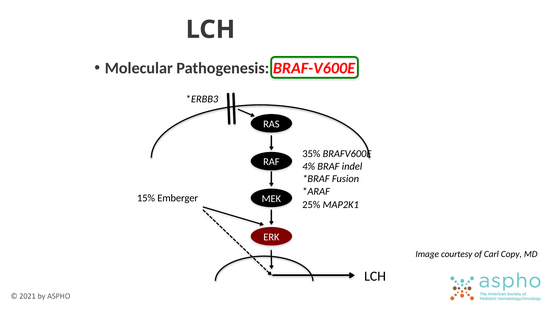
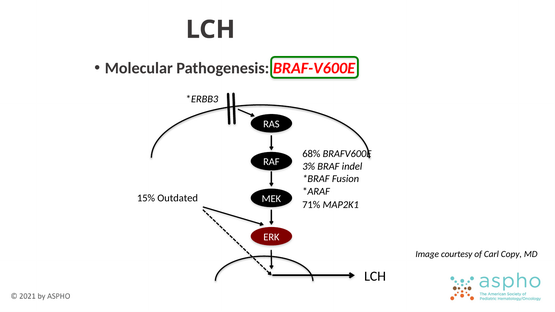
35%: 35% -> 68% (311, 154)
4%: 4% -> 3% (309, 166)
Emberger: Emberger -> Outdated (178, 198)
25%: 25% -> 71% (311, 205)
